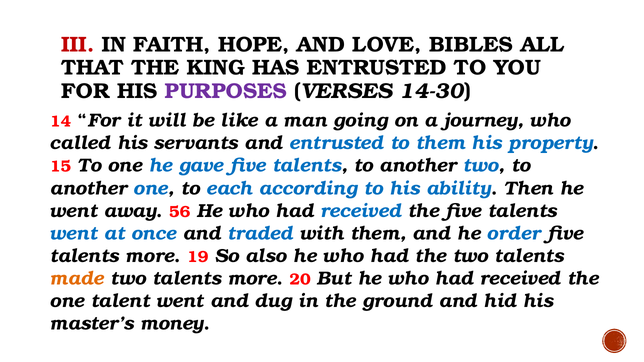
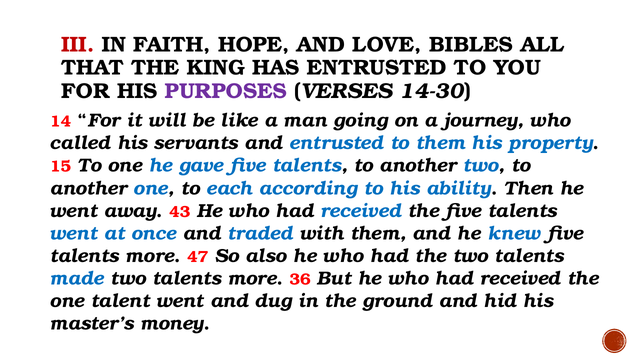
56: 56 -> 43 (180, 212)
order: order -> knew (514, 234)
19: 19 -> 47 (198, 257)
made colour: orange -> blue (77, 279)
20: 20 -> 36 (300, 280)
